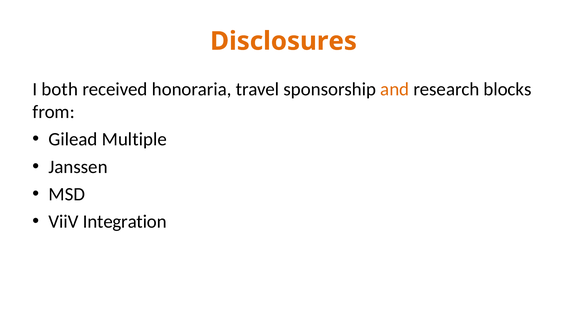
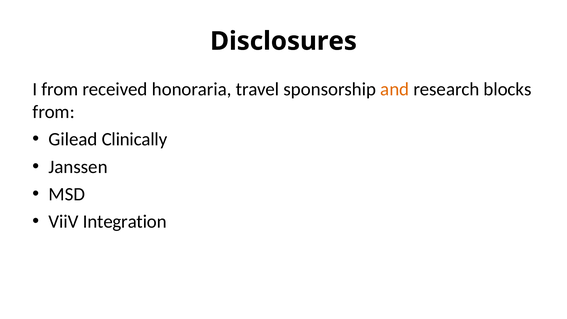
Disclosures colour: orange -> black (283, 41)
I both: both -> from (60, 89)
Multiple: Multiple -> Clinically (134, 139)
